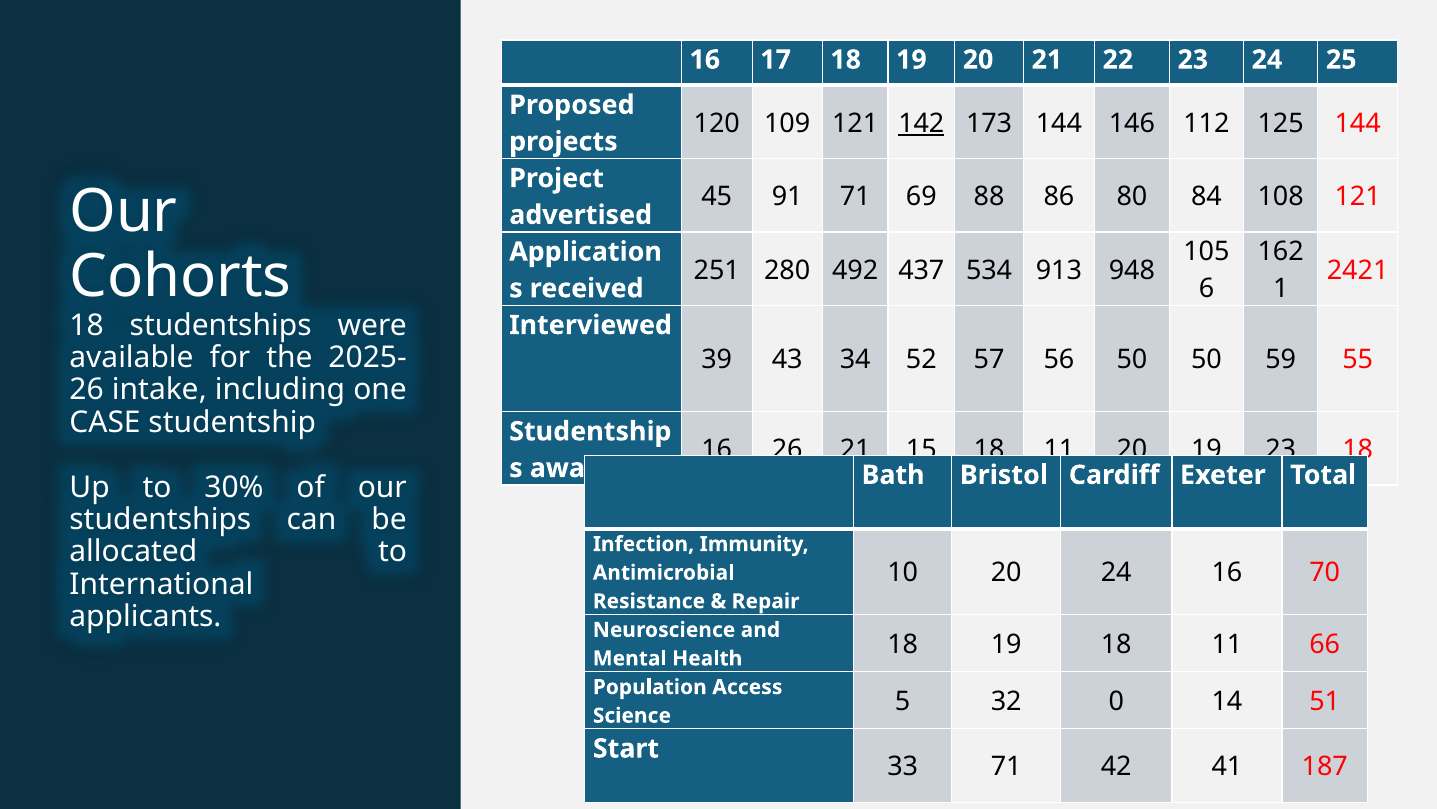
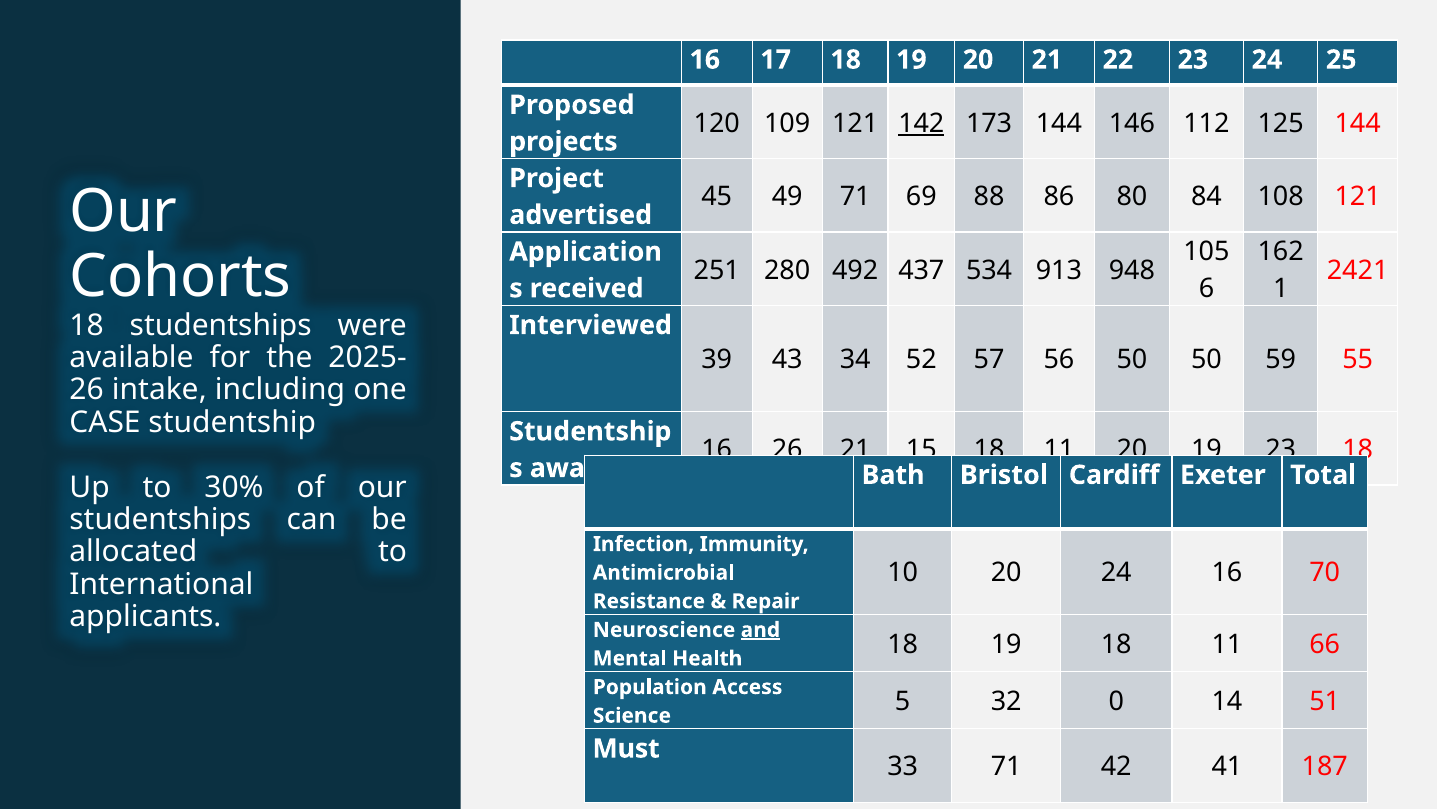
91: 91 -> 49 (787, 197)
and underline: none -> present (760, 629)
Start: Start -> Must (626, 748)
